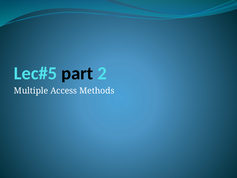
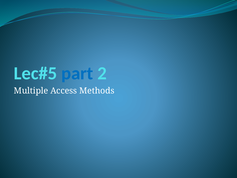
part colour: black -> blue (77, 73)
